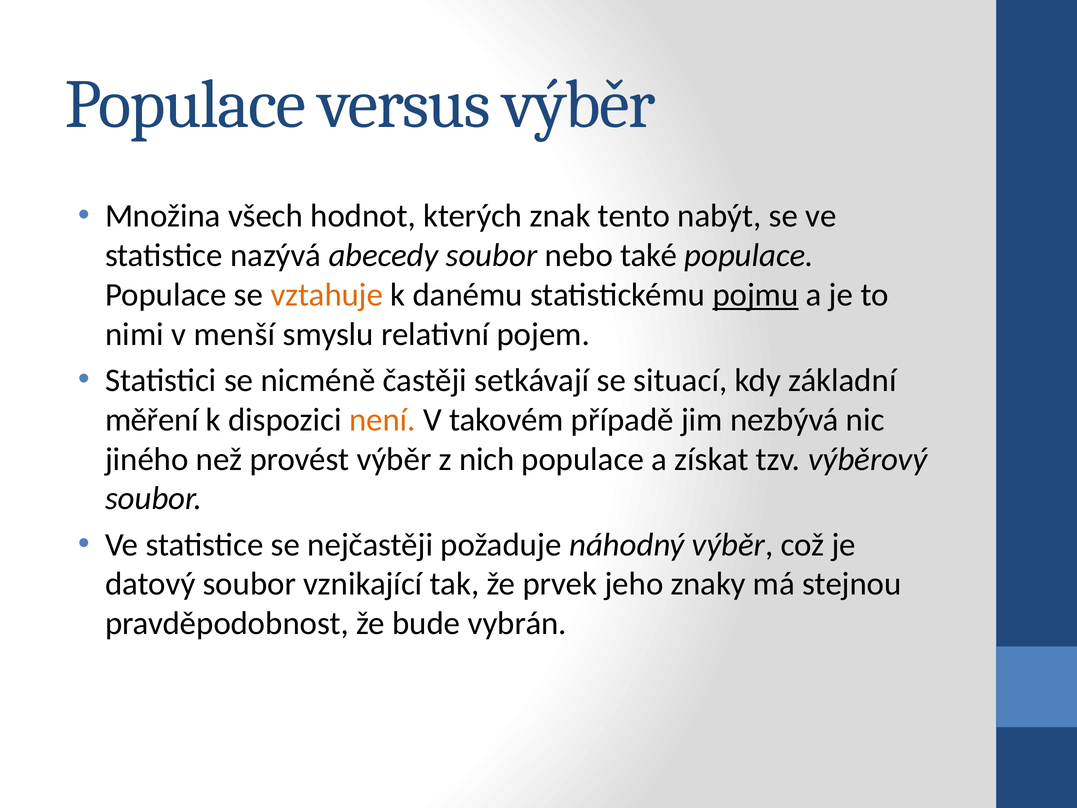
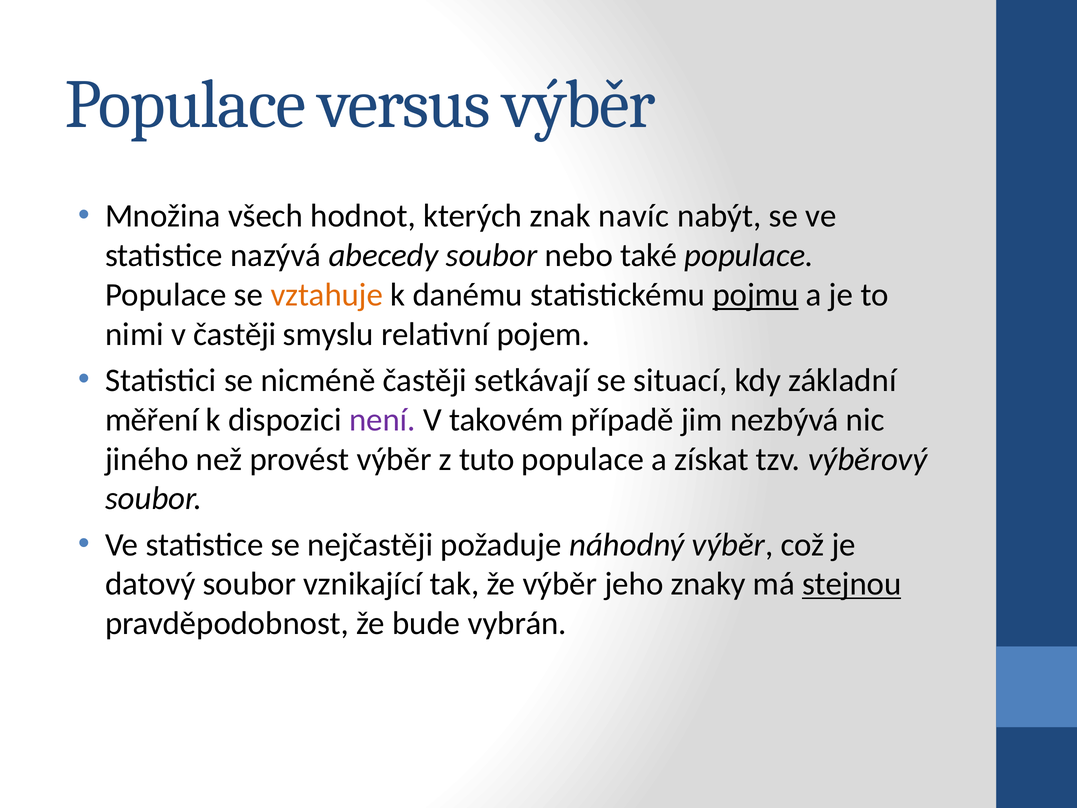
tento: tento -> navíc (634, 216)
v menší: menší -> častěji (235, 334)
není colour: orange -> purple (382, 420)
nich: nich -> tuto (487, 459)
že prvek: prvek -> výběr (560, 584)
stejnou underline: none -> present (852, 584)
